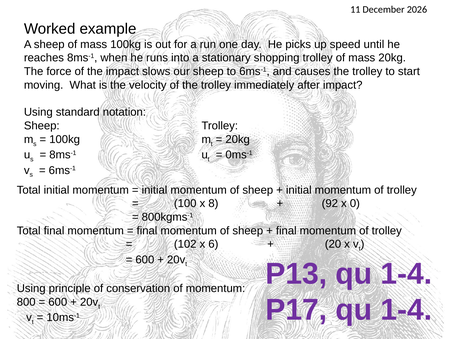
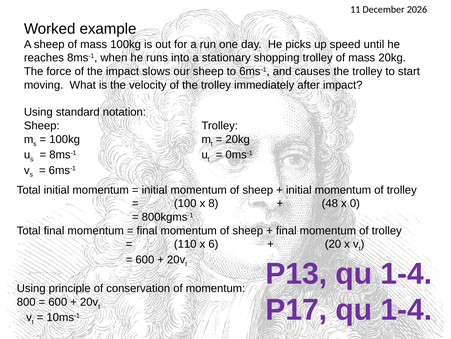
92: 92 -> 48 (330, 203)
102: 102 -> 110 (185, 244)
